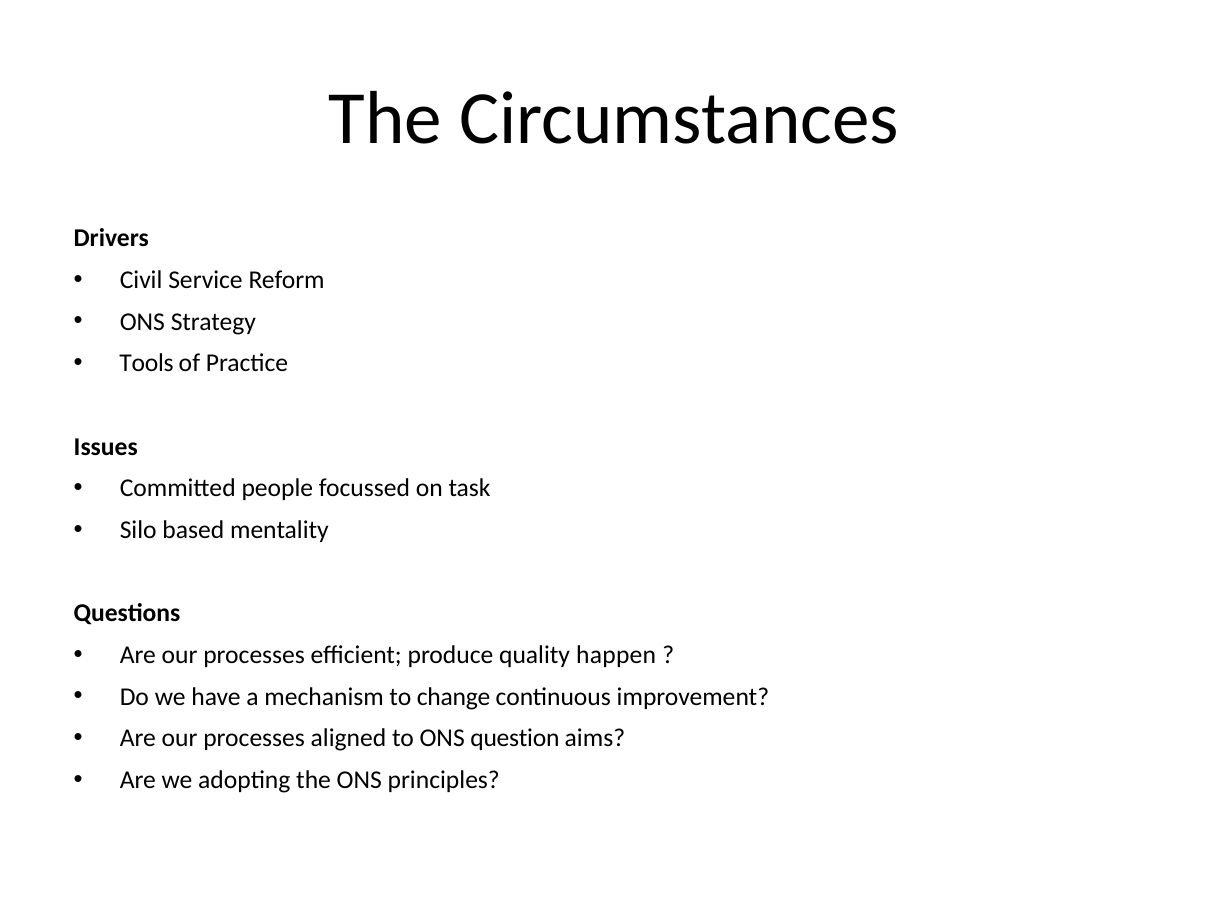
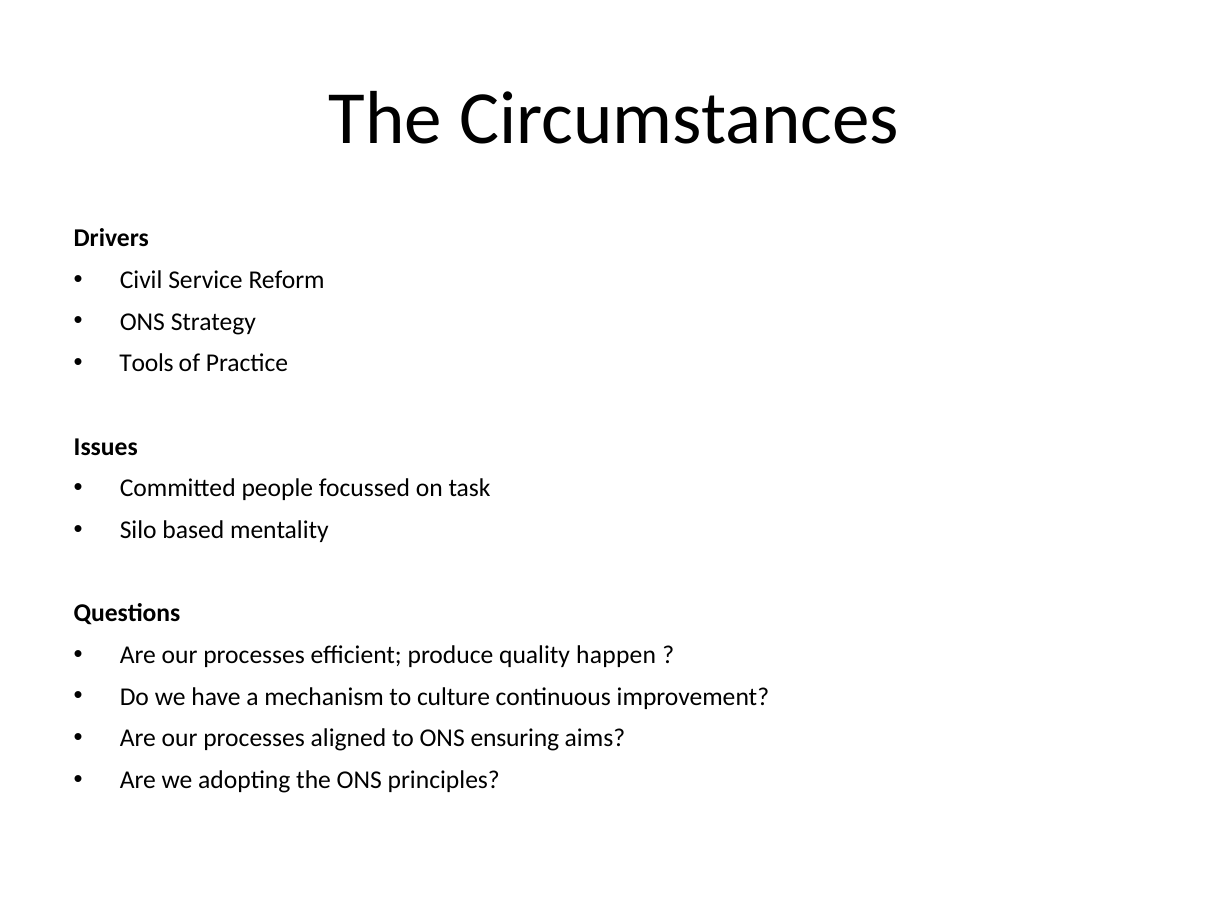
change: change -> culture (454, 697)
question: question -> ensuring (515, 738)
